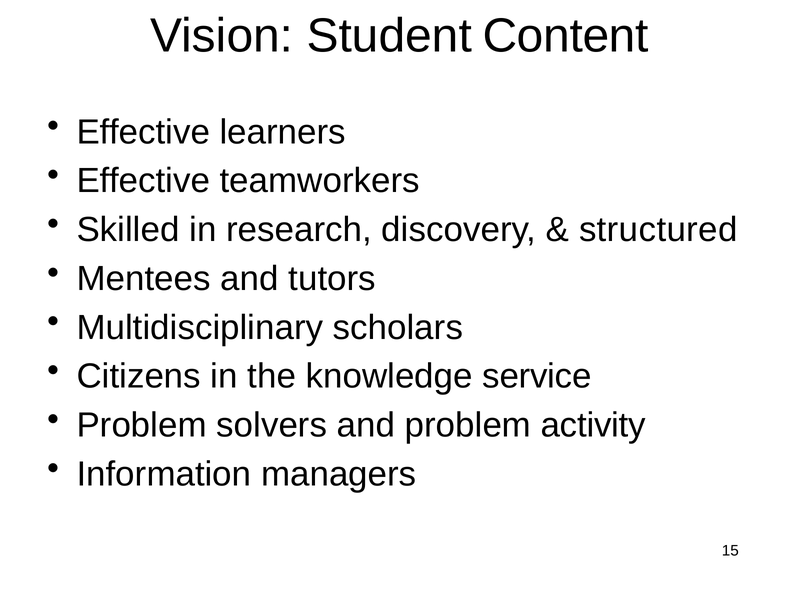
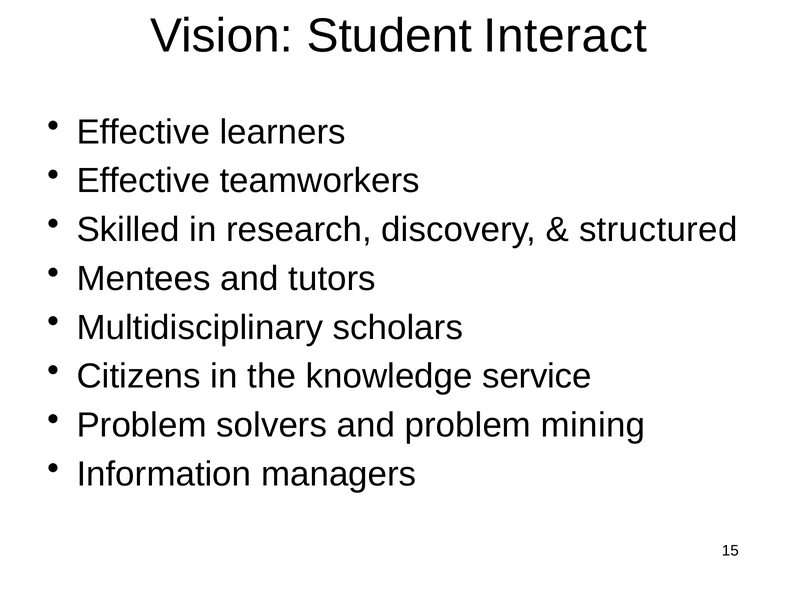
Content: Content -> Interact (565, 36)
activity: activity -> mining (593, 426)
